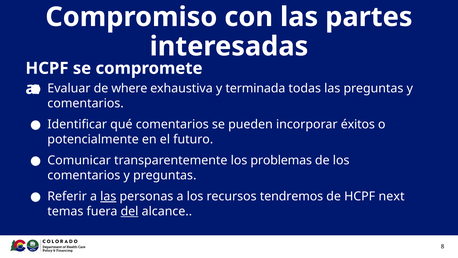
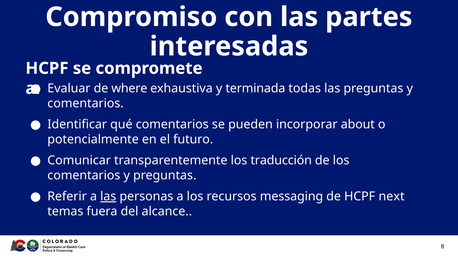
éxitos: éxitos -> about (358, 124)
problemas: problemas -> traducción (281, 160)
tendremos: tendremos -> messaging (291, 196)
del underline: present -> none (130, 211)
